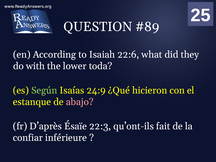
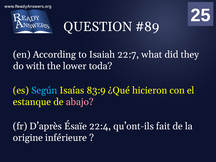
22:6: 22:6 -> 22:7 (128, 55)
Según colour: light green -> light blue (44, 90)
24:9: 24:9 -> 83:9 (96, 90)
22:3: 22:3 -> 22:4 (100, 126)
confiar: confiar -> origine (28, 138)
